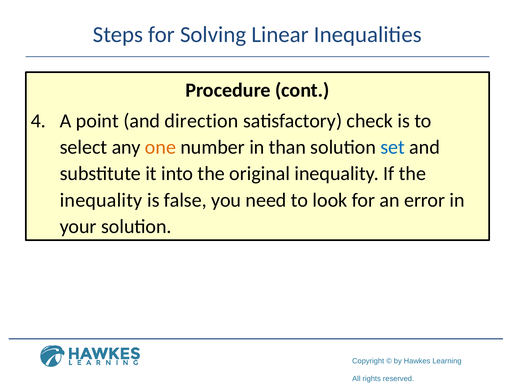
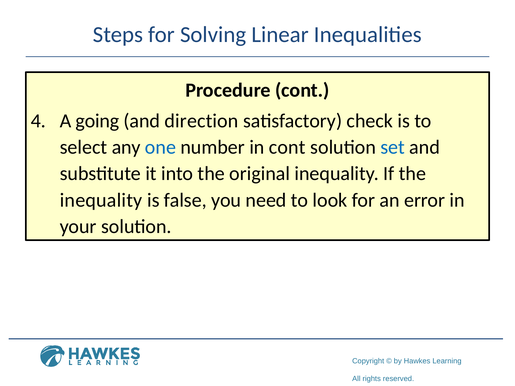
point: point -> going (97, 121)
one colour: orange -> blue (160, 147)
in than: than -> cont (287, 147)
